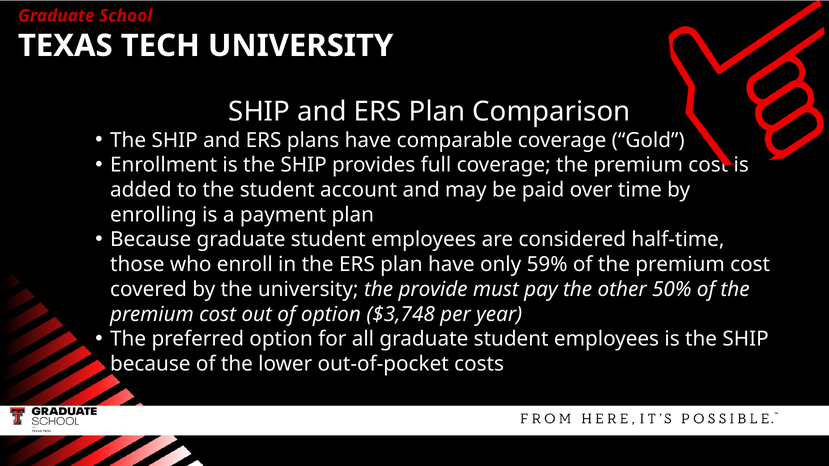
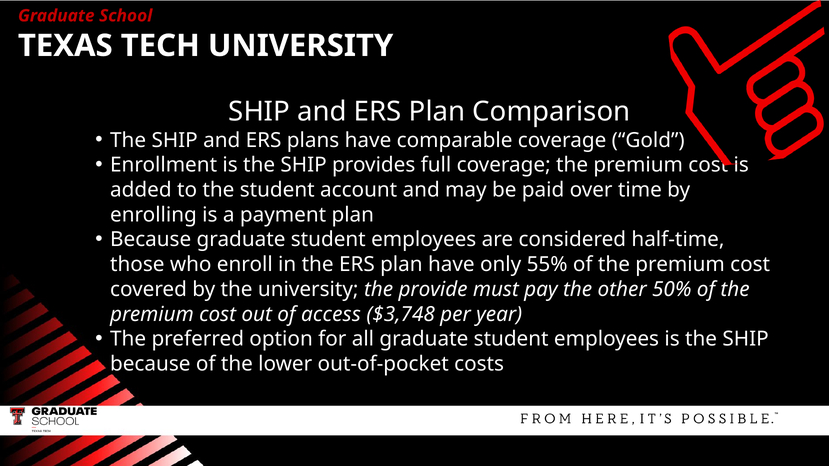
59%: 59% -> 55% (547, 265)
of option: option -> access (331, 314)
